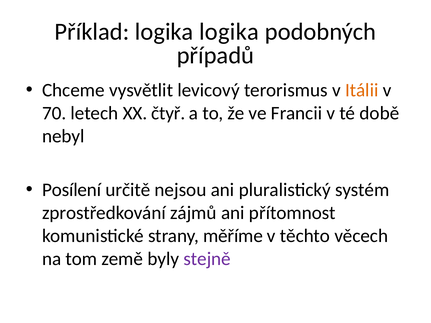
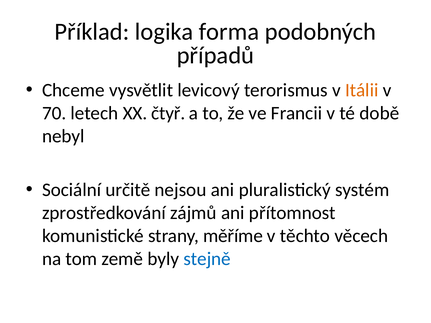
logika logika: logika -> forma (229, 32)
Posílení: Posílení -> Sociální (72, 190)
stejně colour: purple -> blue (207, 259)
